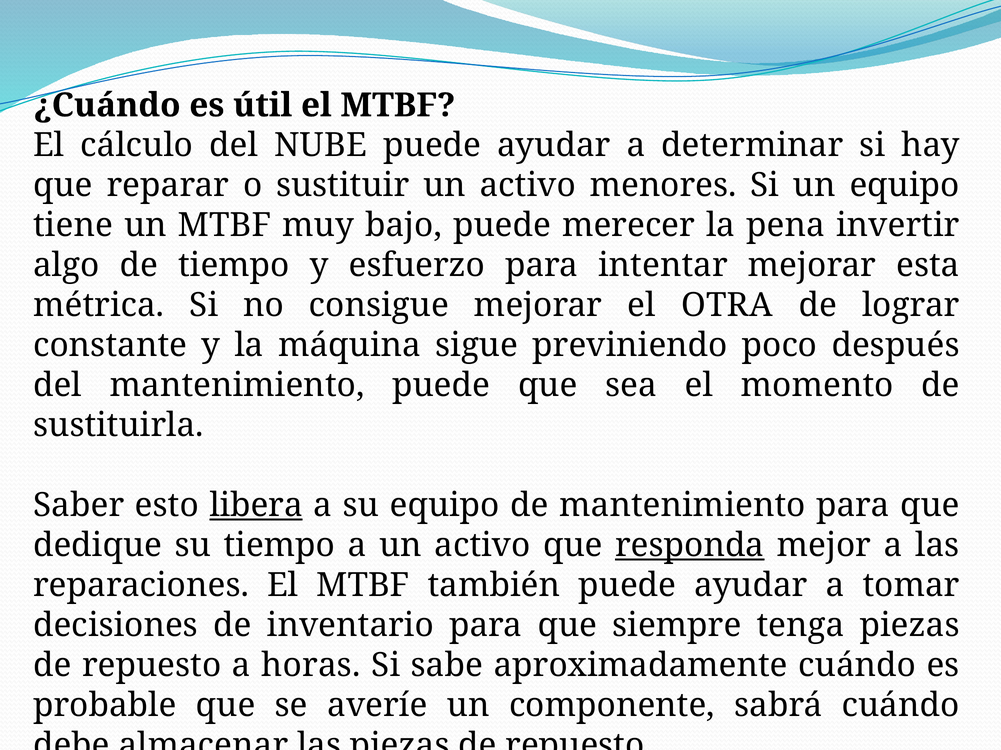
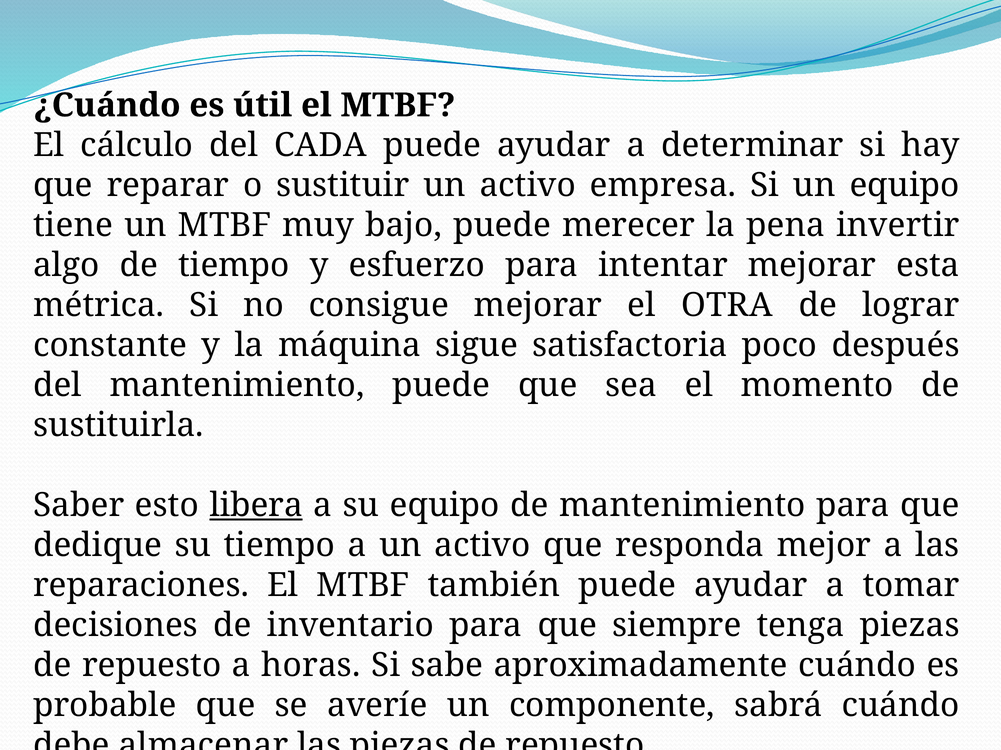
NUBE: NUBE -> CADA (321, 145)
menores: menores -> empresa (663, 186)
previniendo: previniendo -> satisfactoria (630, 346)
responda underline: present -> none (690, 546)
